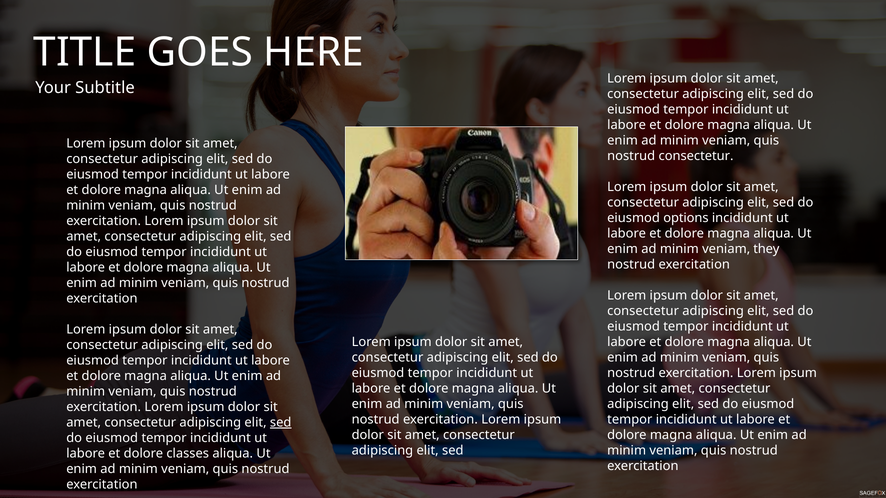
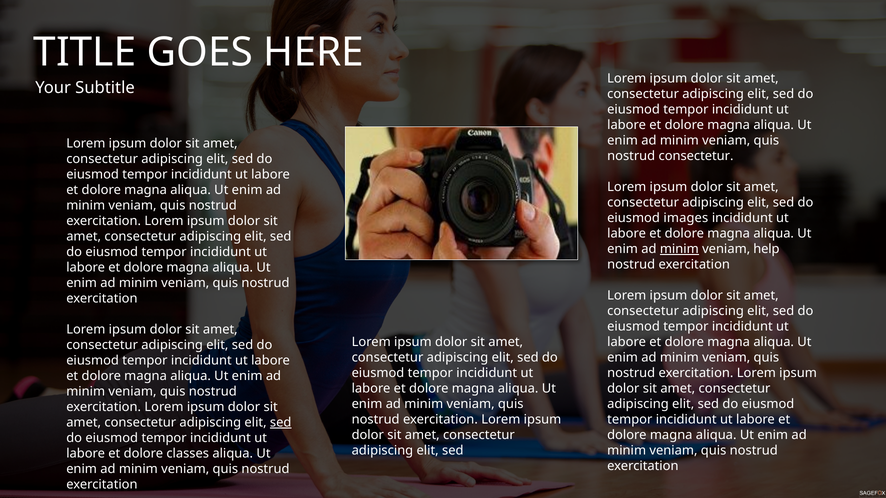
options: options -> images (686, 218)
minim underline: none -> present (679, 249)
they: they -> help (766, 249)
